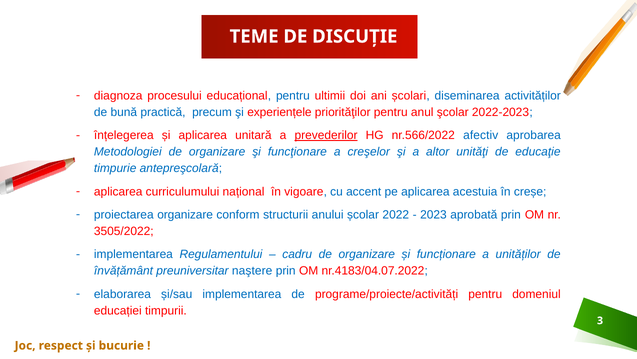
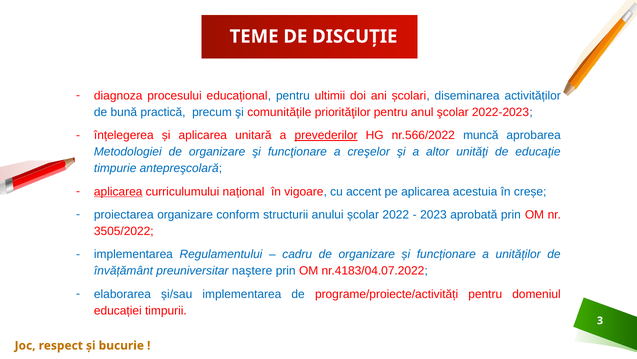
experiențele: experiențele -> comunitățile (279, 112)
afectiv: afectiv -> muncă (481, 135)
aplicarea underline: none -> present (118, 191)
